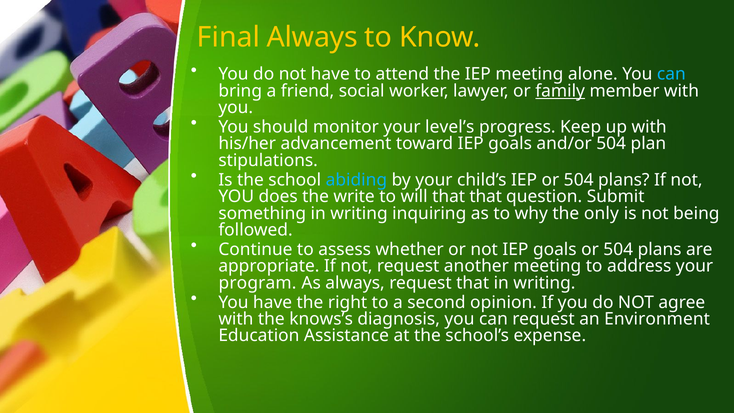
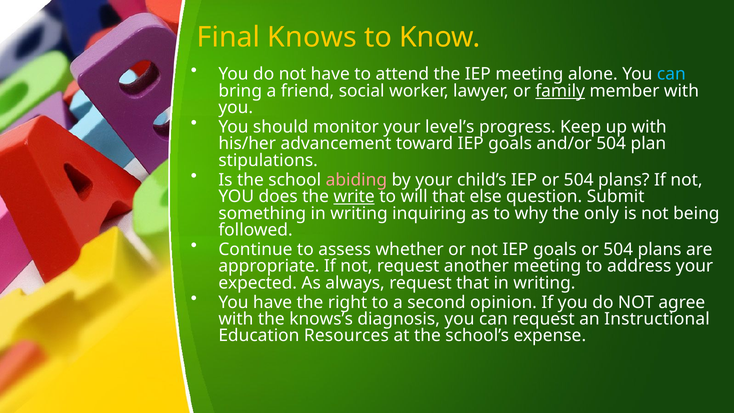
Final Always: Always -> Knows (312, 37)
abiding colour: light blue -> pink (356, 180)
write underline: none -> present (354, 197)
that that: that -> else (486, 197)
program: program -> expected (258, 283)
Environment: Environment -> Instructional (657, 319)
Assistance: Assistance -> Resources (346, 336)
